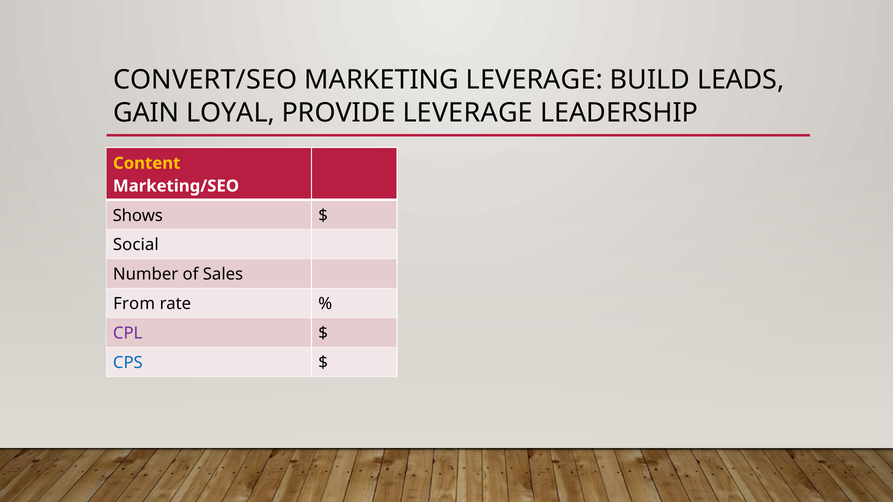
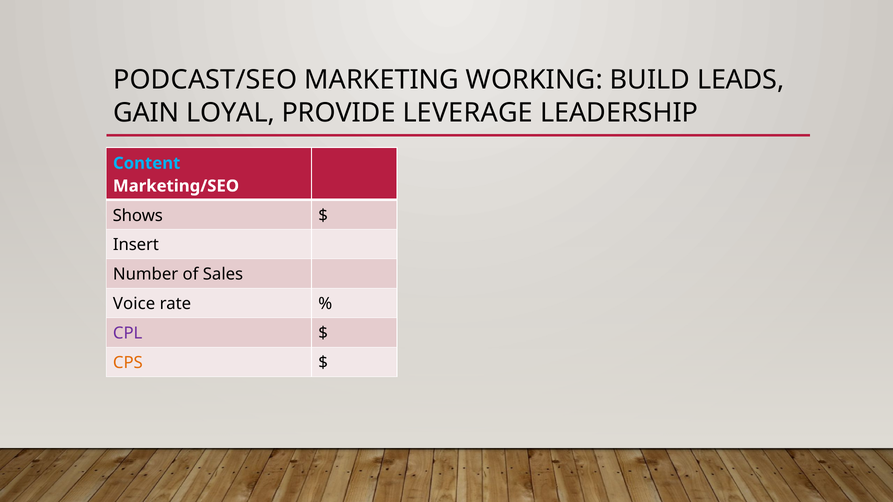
CONVERT/SEO: CONVERT/SEO -> PODCAST/SEO (205, 80)
MARKETING LEVERAGE: LEVERAGE -> WORKING (534, 80)
Content colour: yellow -> light blue (147, 163)
Social: Social -> Insert (136, 245)
From: From -> Voice (134, 304)
CPS colour: blue -> orange (128, 363)
